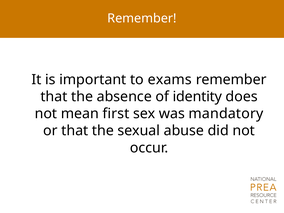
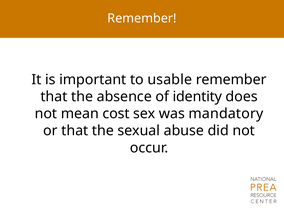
exams: exams -> usable (170, 80)
first: first -> cost (116, 114)
